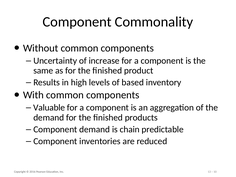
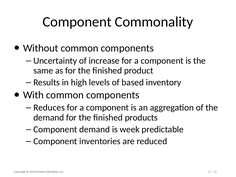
Valuable: Valuable -> Reduces (49, 108)
chain: chain -> week (130, 129)
